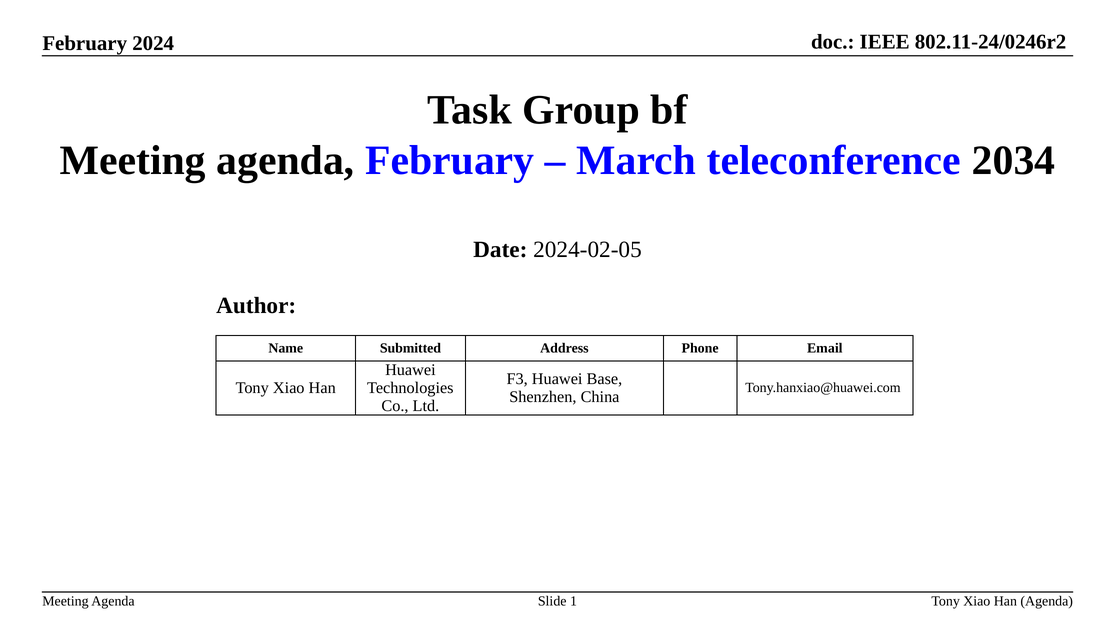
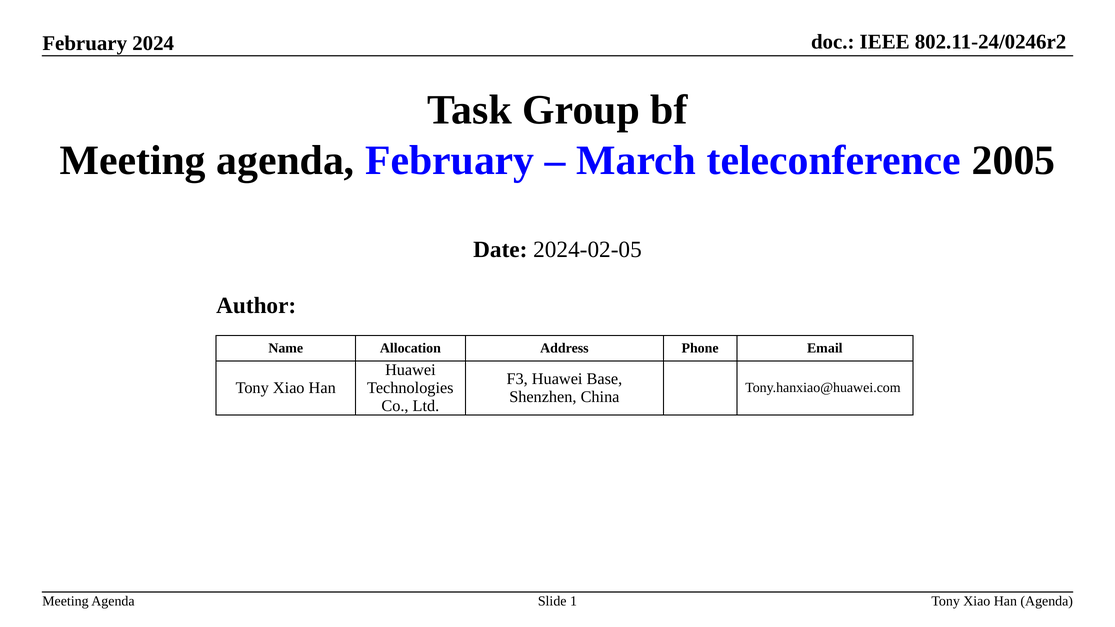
2034: 2034 -> 2005 (1014, 160)
Submitted: Submitted -> Allocation (410, 348)
